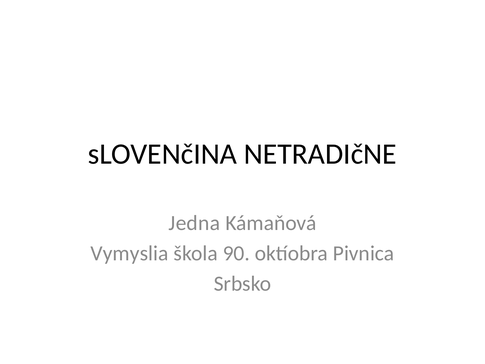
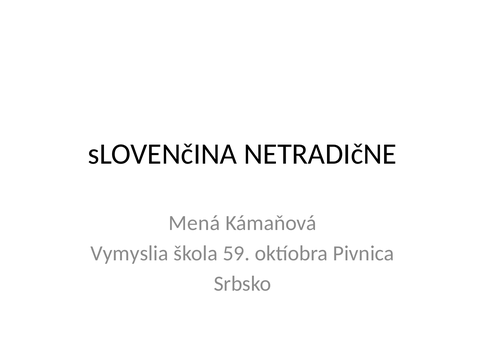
Jedna: Jedna -> Mená (194, 223)
90: 90 -> 59 (236, 253)
